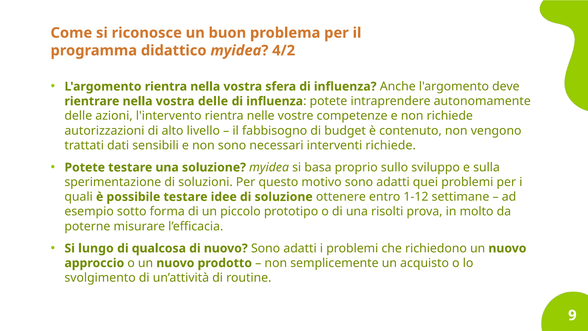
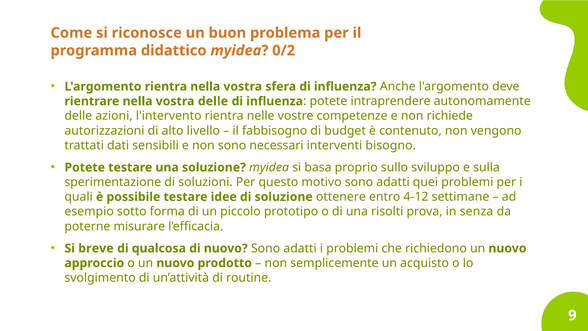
4/2: 4/2 -> 0/2 (284, 50)
interventi richiede: richiede -> bisogno (391, 145)
1-12: 1-12 -> 4-12 (416, 197)
molto: molto -> senza (476, 211)
lungo: lungo -> breve (96, 248)
